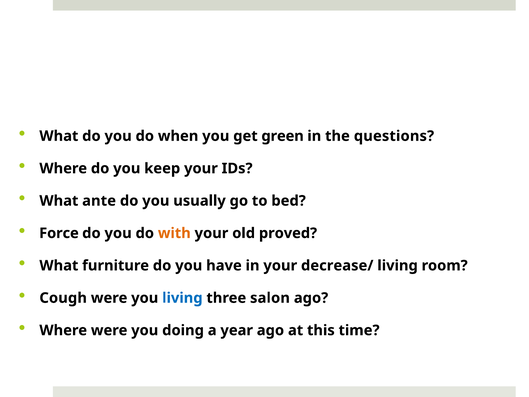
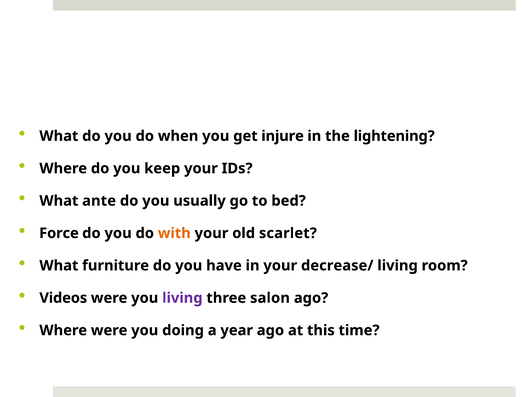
green: green -> injure (283, 136)
questions: questions -> lightening (394, 136)
proved: proved -> scarlet (288, 233)
Cough: Cough -> Videos (63, 298)
living colour: blue -> purple (182, 298)
